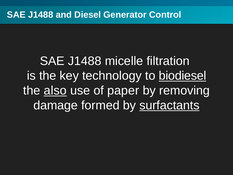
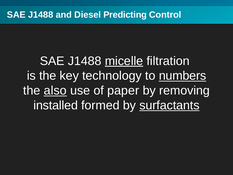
Generator: Generator -> Predicting (125, 15)
micelle underline: none -> present (124, 61)
biodiesel: biodiesel -> numbers (183, 76)
damage: damage -> installed (56, 105)
